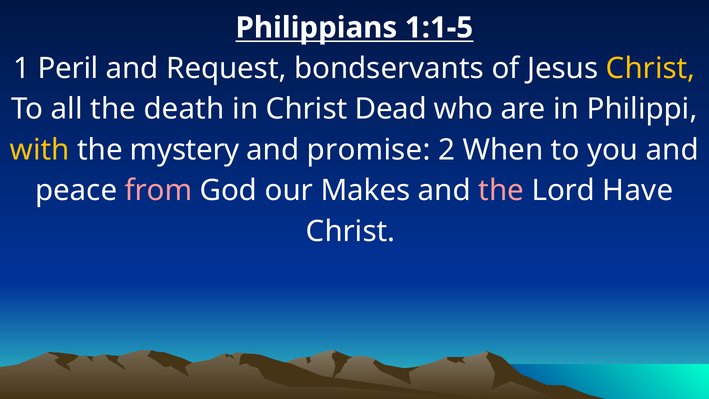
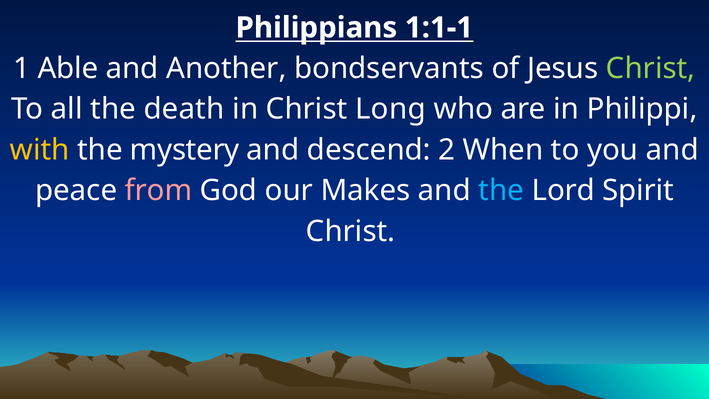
1:1-5: 1:1-5 -> 1:1-1 (439, 28)
Peril: Peril -> Able (68, 68)
Request: Request -> Another (226, 68)
Christ colour: yellow -> light green (651, 68)
Dead: Dead -> Long (391, 109)
promise: promise -> descend (369, 150)
the colour: pink -> light blue (501, 191)
Have: Have -> Spirit (638, 191)
